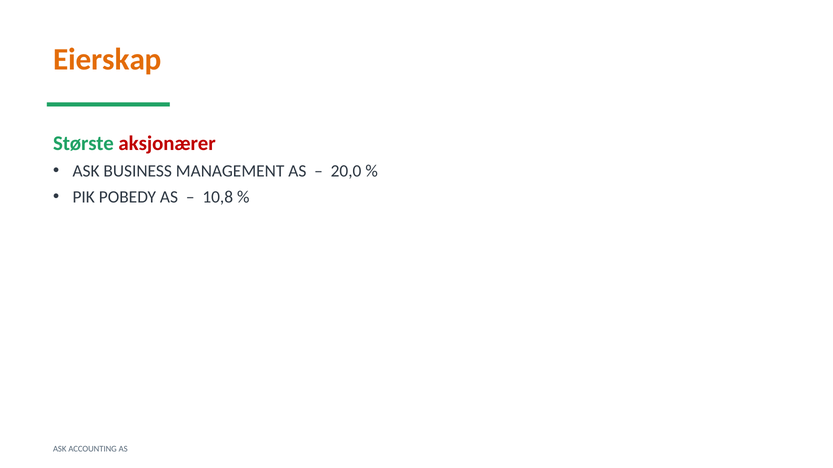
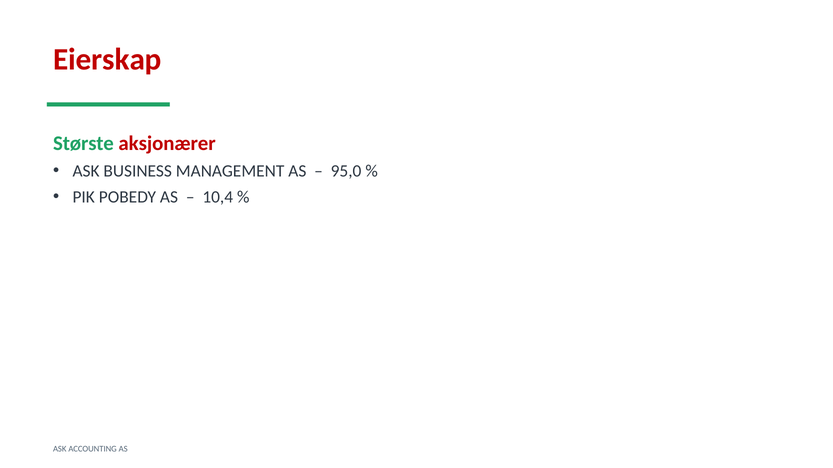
Eierskap colour: orange -> red (107, 59)
20,0: 20,0 -> 95,0 (346, 171)
10,8: 10,8 -> 10,4 (218, 197)
